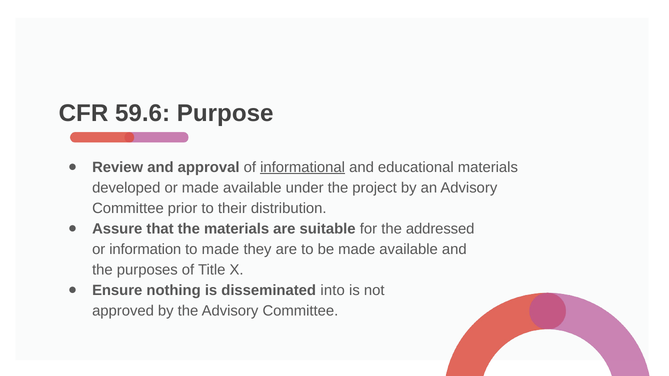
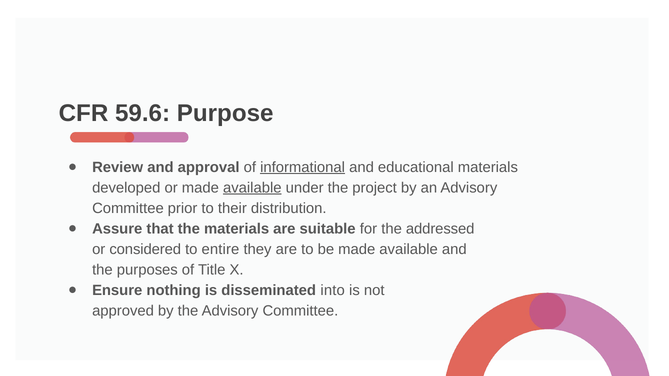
available underline: none -> present (252, 188)
information: information -> considered (145, 249)
to made: made -> entire (220, 249)
